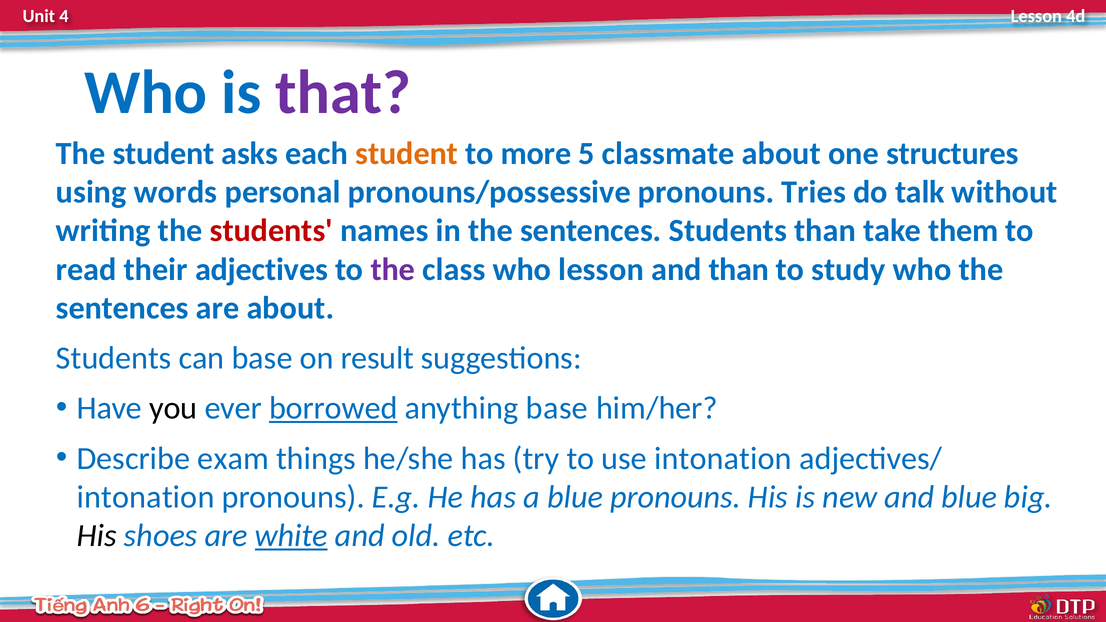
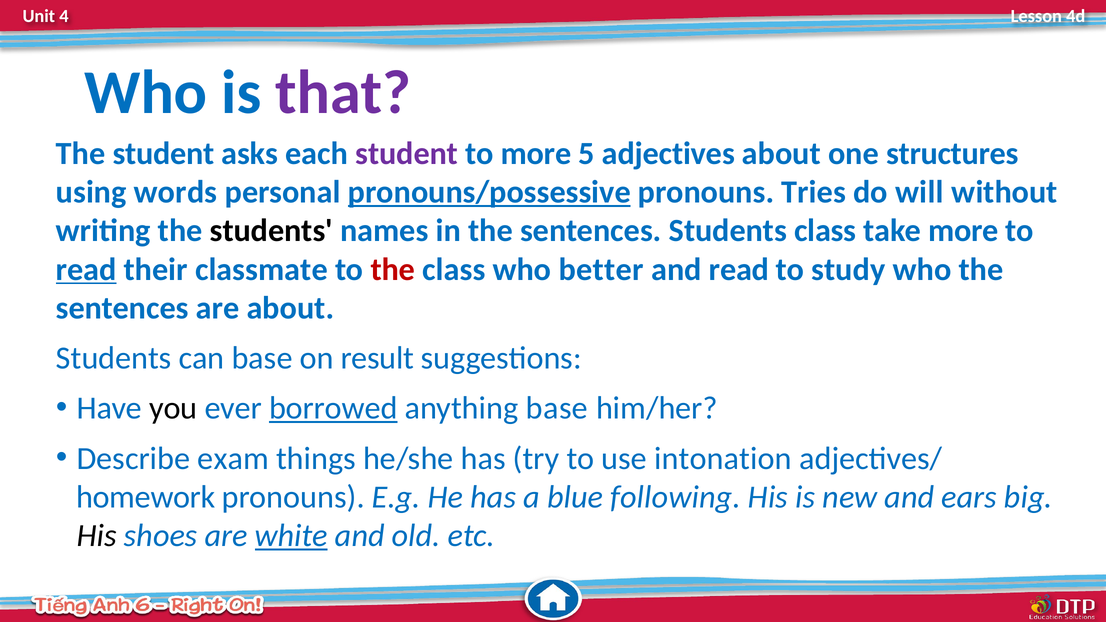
student colour: orange -> purple (407, 154)
classmate: classmate -> adjectives (668, 154)
pronouns/possessive underline: none -> present (489, 192)
talk: talk -> will (919, 192)
students colour: red -> black (271, 231)
Students than: than -> class (825, 231)
take them: them -> more (963, 231)
read underline: none -> present (86, 269)
adjectives: adjectives -> classmate (261, 269)
the colour: purple -> red (393, 269)
who lesson: lesson -> better (601, 269)
and than: than -> read (739, 269)
intonation: intonation -> homework (146, 497)
blue pronouns: pronouns -> following (676, 497)
and blue: blue -> ears (969, 497)
